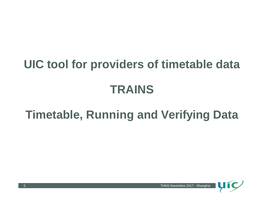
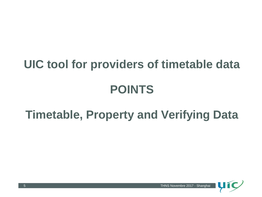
TRAINS: TRAINS -> POINTS (132, 89)
Running: Running -> Property (110, 115)
